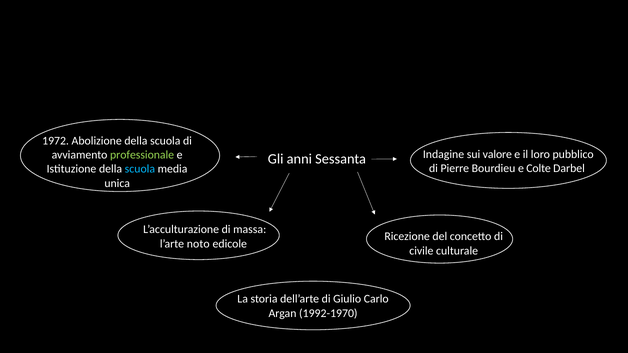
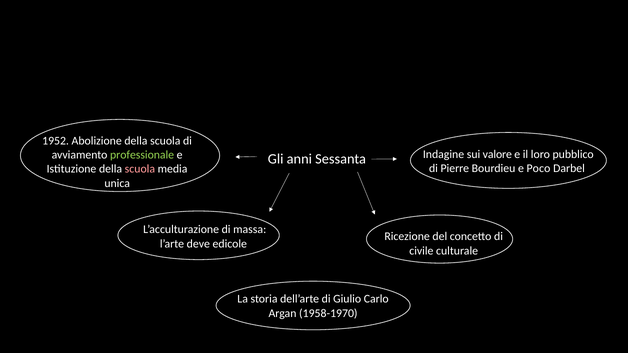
1972: 1972 -> 1952 (56, 141)
Colte: Colte -> Poco (538, 168)
scuola colour: light blue -> pink (140, 169)
noto: noto -> deve (198, 244)
1992-1970: 1992-1970 -> 1958-1970 (328, 313)
